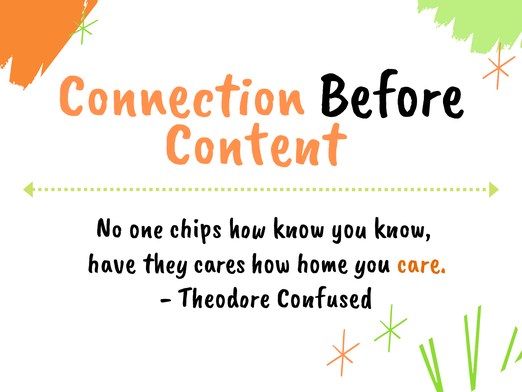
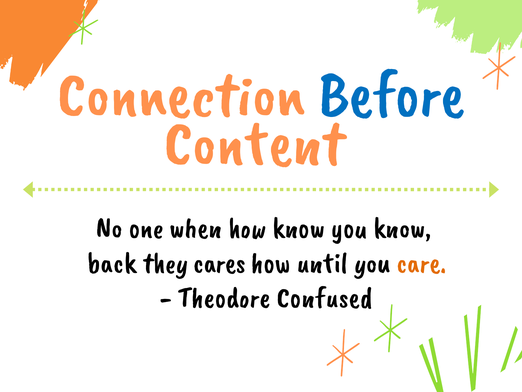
Before colour: black -> blue (391, 94)
chips: chips -> when (196, 228)
have: have -> back (112, 263)
home: home -> until (322, 263)
